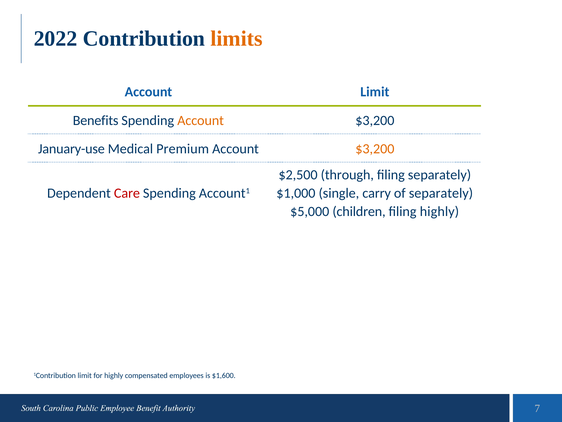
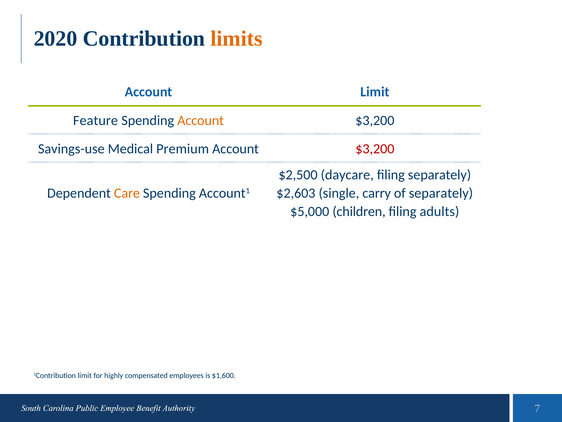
2022: 2022 -> 2020 (56, 39)
Benefits: Benefits -> Feature (96, 120)
January-use: January-use -> Savings-use (71, 149)
$3,200 colour: orange -> red (375, 149)
through: through -> daycare (347, 175)
Care colour: red -> orange (127, 193)
$1,000: $1,000 -> $2,603 (296, 193)
filing highly: highly -> adults (439, 211)
